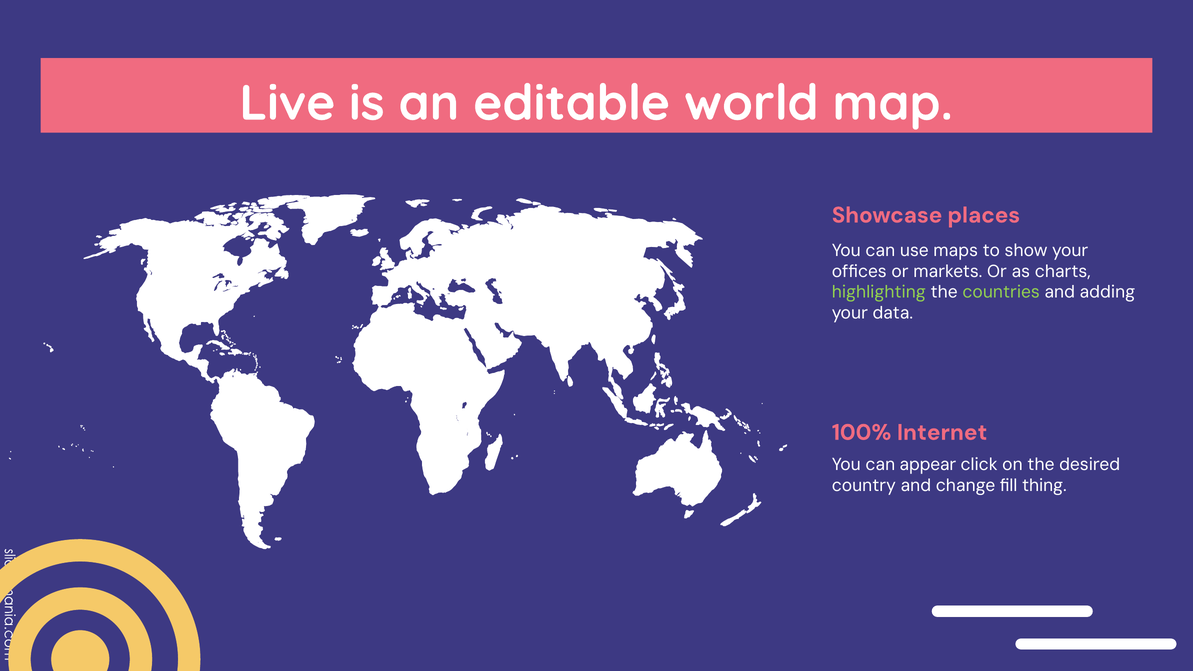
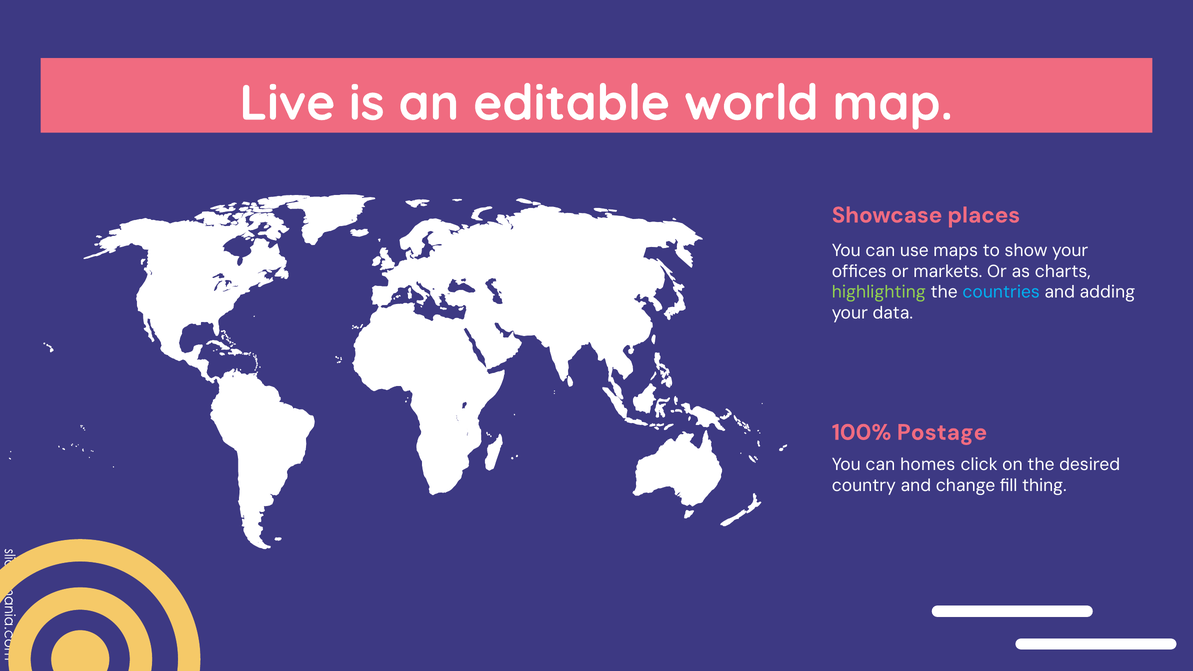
countries colour: light green -> light blue (1001, 292)
Internet: Internet -> Postage (942, 432)
appear: appear -> homes (928, 465)
